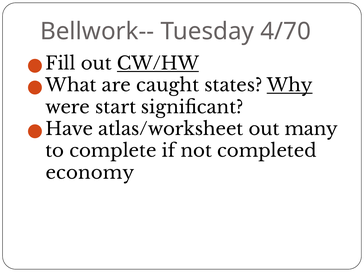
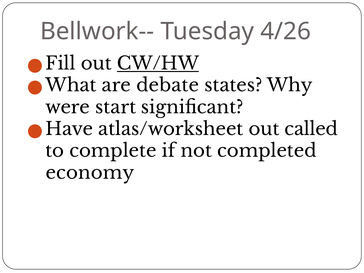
4/70: 4/70 -> 4/26 (286, 31)
caught: caught -> debate (168, 85)
Why underline: present -> none (290, 85)
many: many -> called (311, 129)
